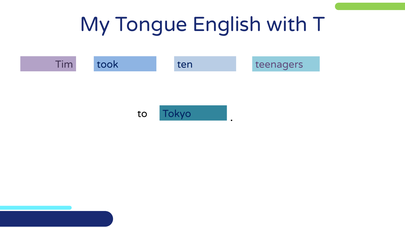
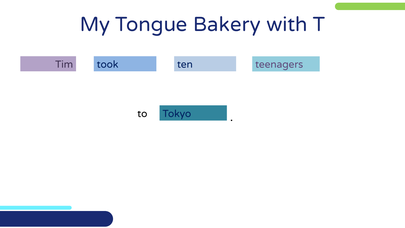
English: English -> Bakery (227, 25)
